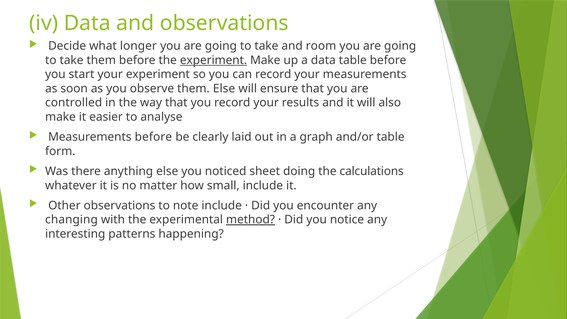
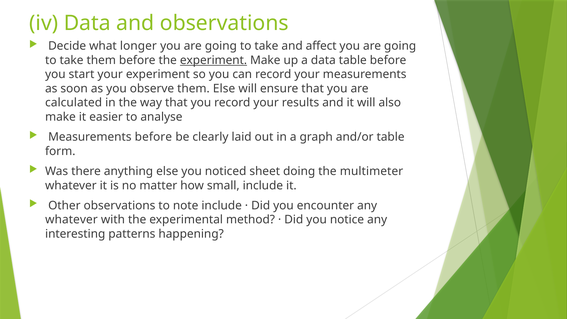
room: room -> affect (321, 46)
controlled: controlled -> calculated (74, 103)
calculations: calculations -> multimeter (372, 171)
changing: changing -> whatever (71, 220)
method underline: present -> none (250, 220)
